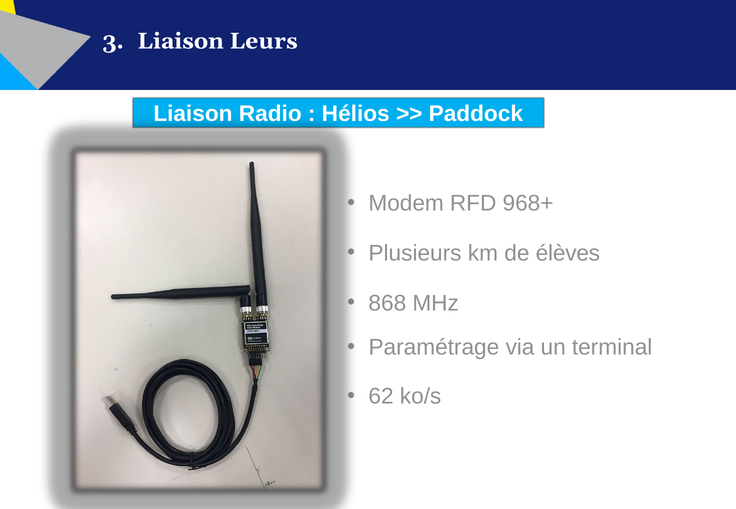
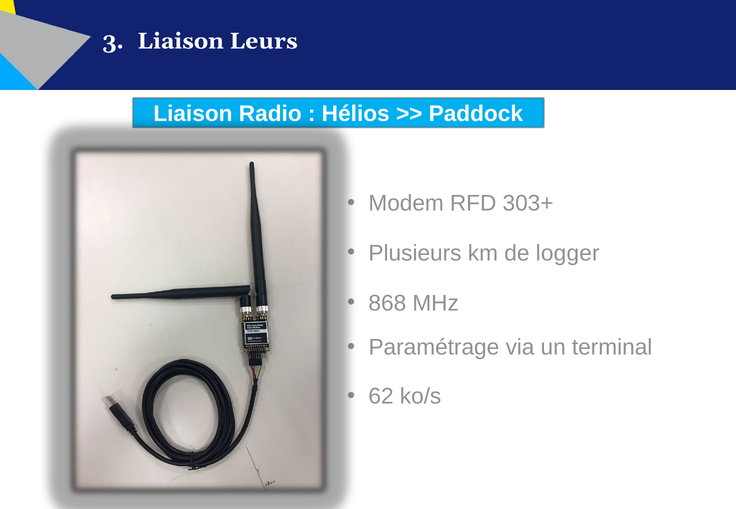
968+: 968+ -> 303+ (528, 204)
élèves: élèves -> logger (568, 253)
